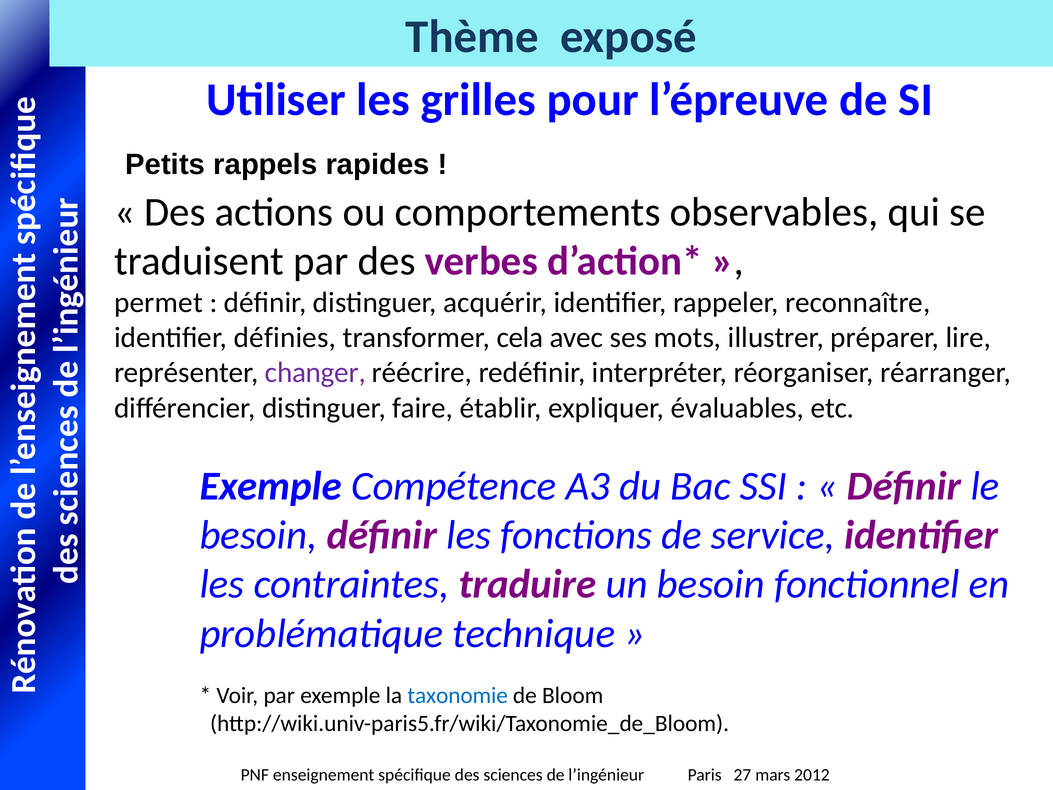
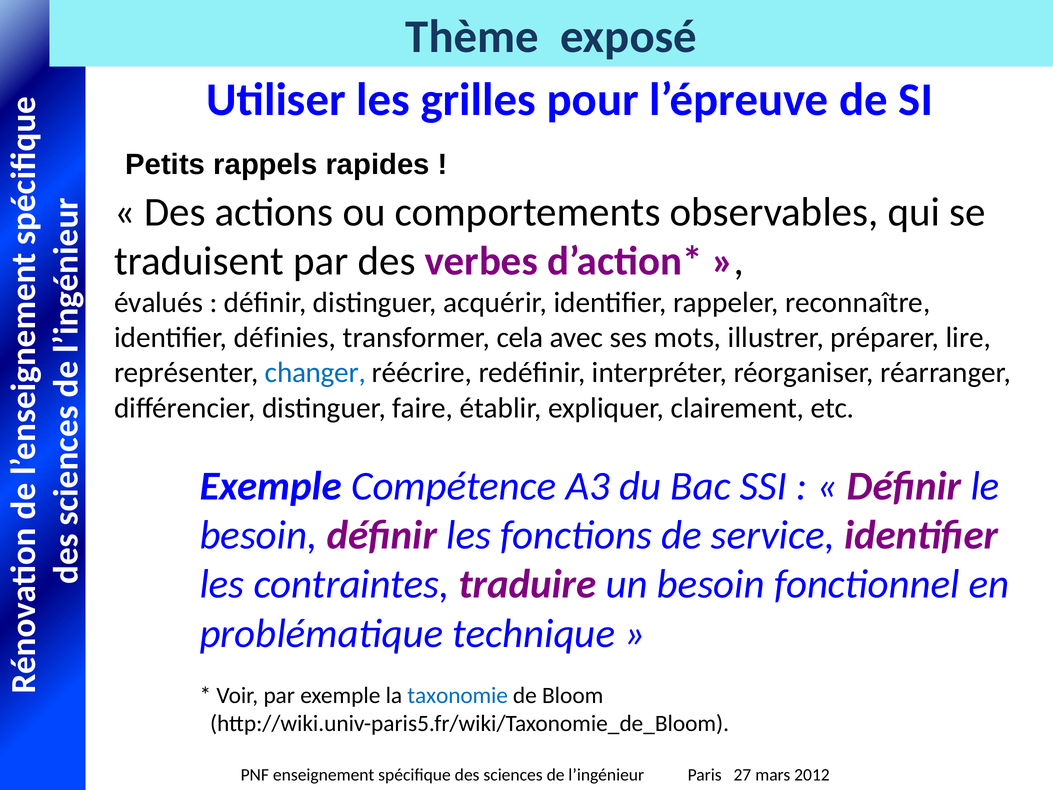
permet: permet -> évalués (159, 302)
changer colour: purple -> blue (315, 373)
évaluables: évaluables -> clairement (738, 408)
